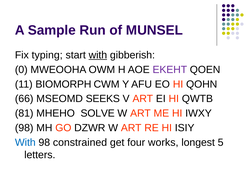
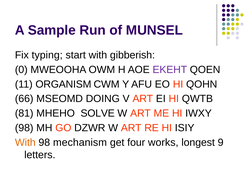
with underline: present -> none (98, 55)
BIOMORPH: BIOMORPH -> ORGANISM (63, 84)
SEEKS: SEEKS -> DOING (103, 99)
With colour: blue -> orange (25, 142)
constrained: constrained -> mechanism (80, 142)
5: 5 -> 9 (221, 142)
